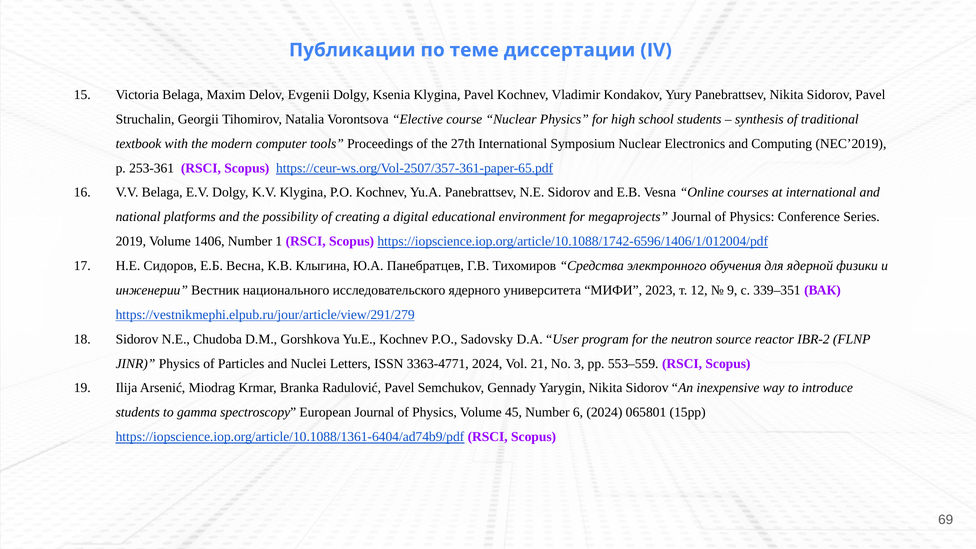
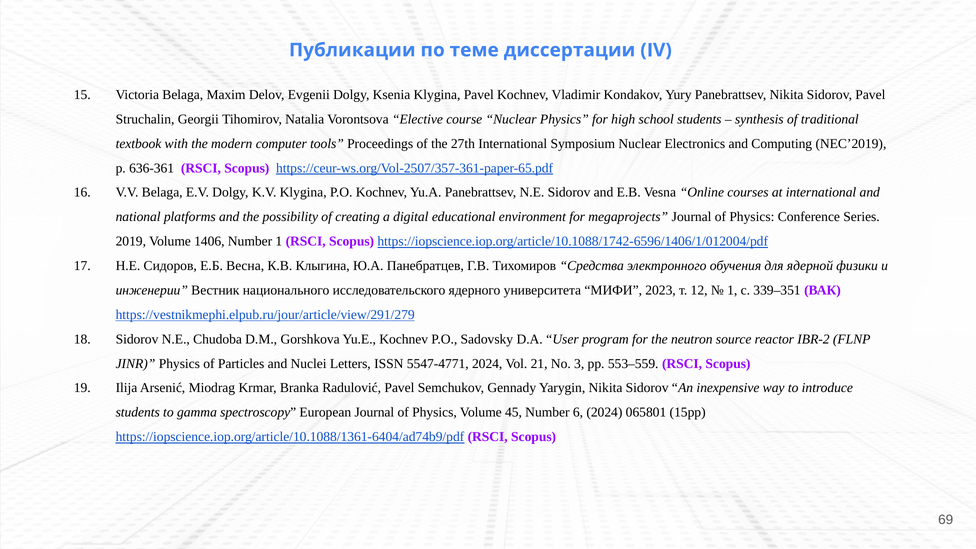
253-361: 253-361 -> 636-361 (152, 168)
9: 9 -> 1 (732, 290)
3363-4771: 3363-4771 -> 5547-4771 (438, 364)
